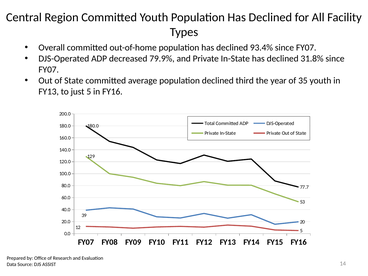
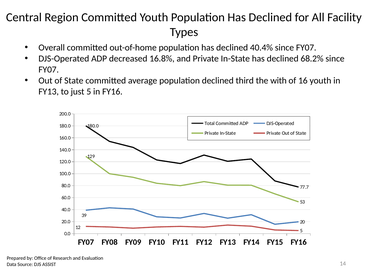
93.4%: 93.4% -> 40.4% (261, 48)
79.9%: 79.9% -> 16.8% (162, 59)
31.8%: 31.8% -> 68.2% (312, 59)
year: year -> with (279, 81)
35: 35 -> 16 (303, 81)
